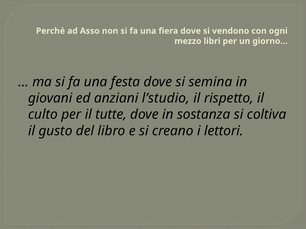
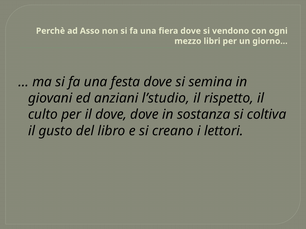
il tutte: tutte -> dove (111, 115)
